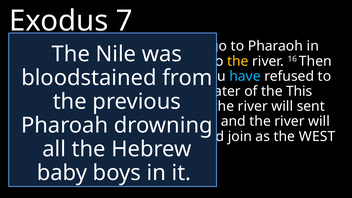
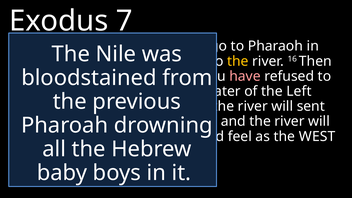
have colour: light blue -> pink (245, 76)
the This: This -> Left (299, 91)
join: join -> feel (240, 136)
